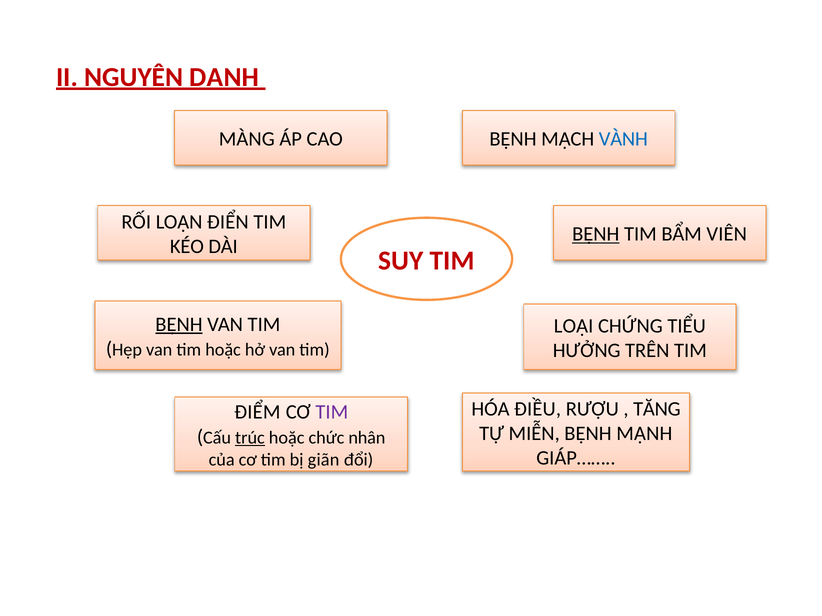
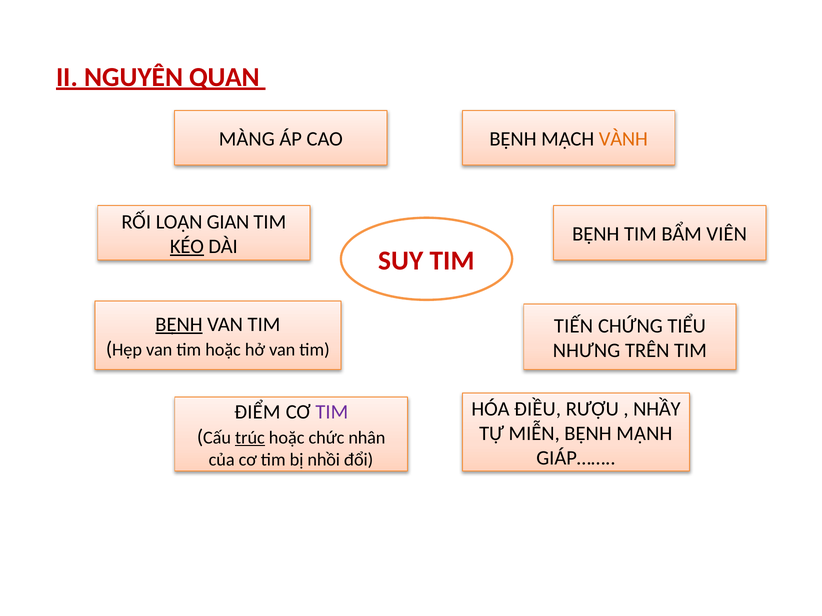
DANH: DANH -> QUAN (224, 77)
VÀNH colour: blue -> orange (623, 139)
ĐIỂN: ĐIỂN -> GIAN (228, 222)
BỆNH underline: present -> none (596, 234)
KÉO underline: none -> present (187, 247)
LOẠI: LOẠI -> TIẾN (573, 326)
HƯỞNG: HƯỞNG -> NHƯNG (587, 351)
TĂNG: TĂNG -> NHẦY (657, 409)
giãn: giãn -> nhồi (324, 460)
